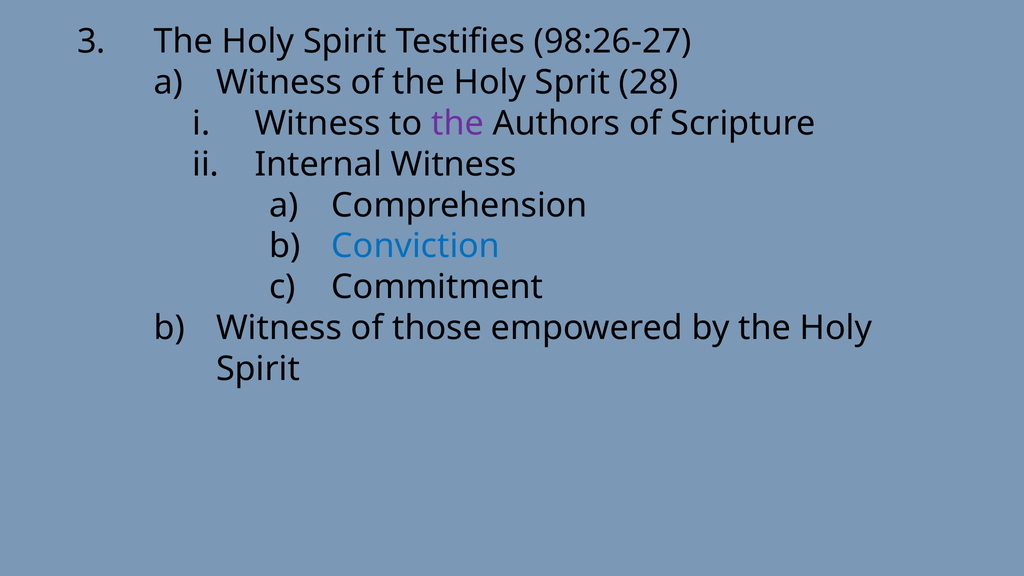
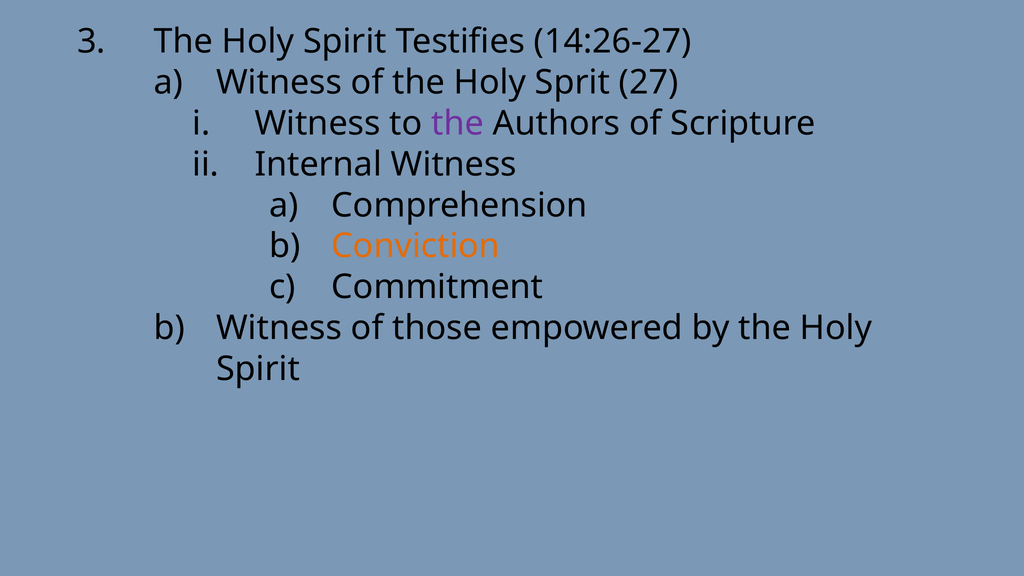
98:26-27: 98:26-27 -> 14:26-27 (613, 41)
28: 28 -> 27 (649, 82)
Conviction colour: blue -> orange (416, 246)
